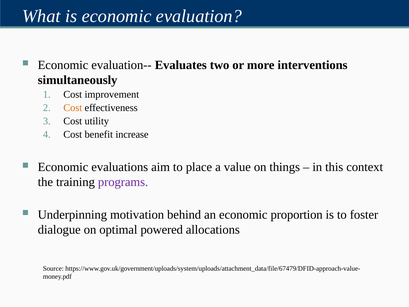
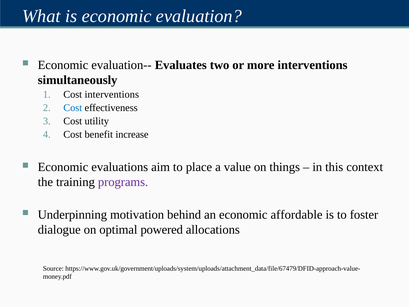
Cost improvement: improvement -> interventions (112, 94)
Cost colour: orange -> blue (73, 108)
proportion: proportion -> affordable (297, 215)
